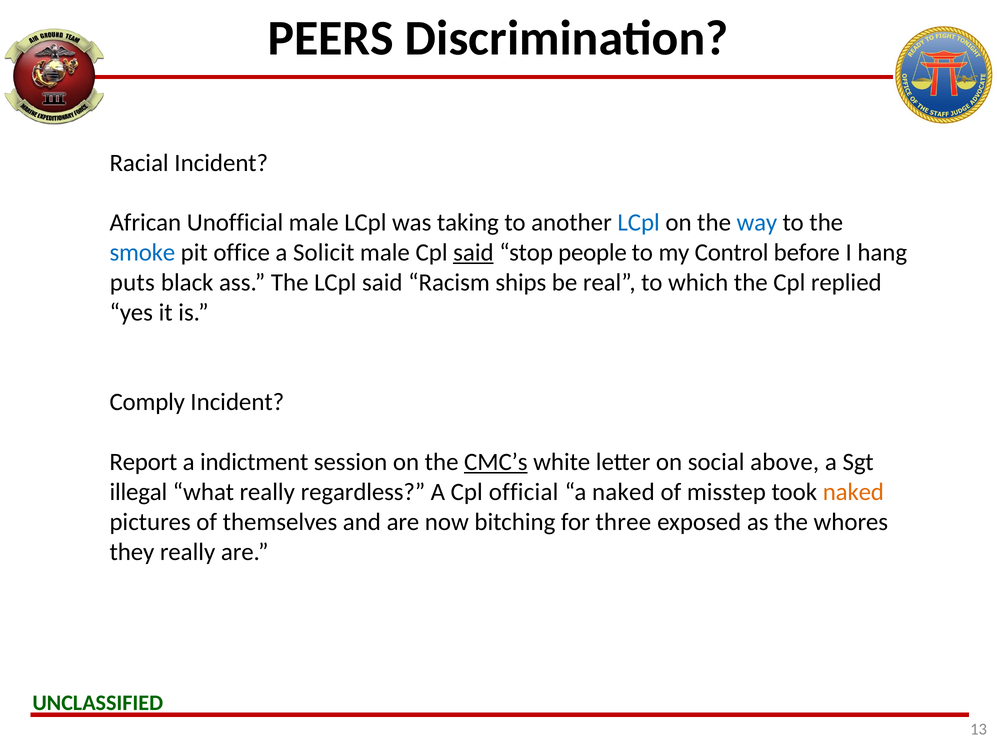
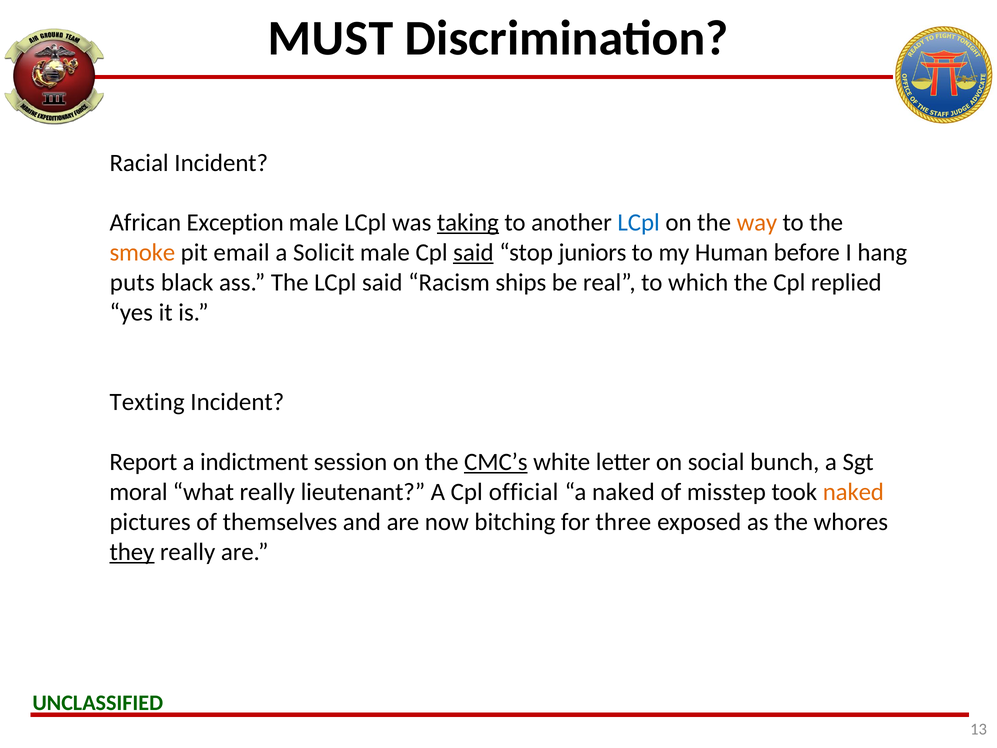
PEERS: PEERS -> MUST (331, 38)
Unofficial: Unofficial -> Exception (235, 223)
taking underline: none -> present (468, 223)
way colour: blue -> orange (757, 223)
smoke colour: blue -> orange (142, 253)
office: office -> email (242, 253)
people: people -> juniors (593, 253)
Control: Control -> Human (732, 253)
Comply: Comply -> Texting (147, 402)
above: above -> bunch (785, 462)
illegal: illegal -> moral (138, 492)
regardless: regardless -> lieutenant (363, 492)
they underline: none -> present (132, 552)
